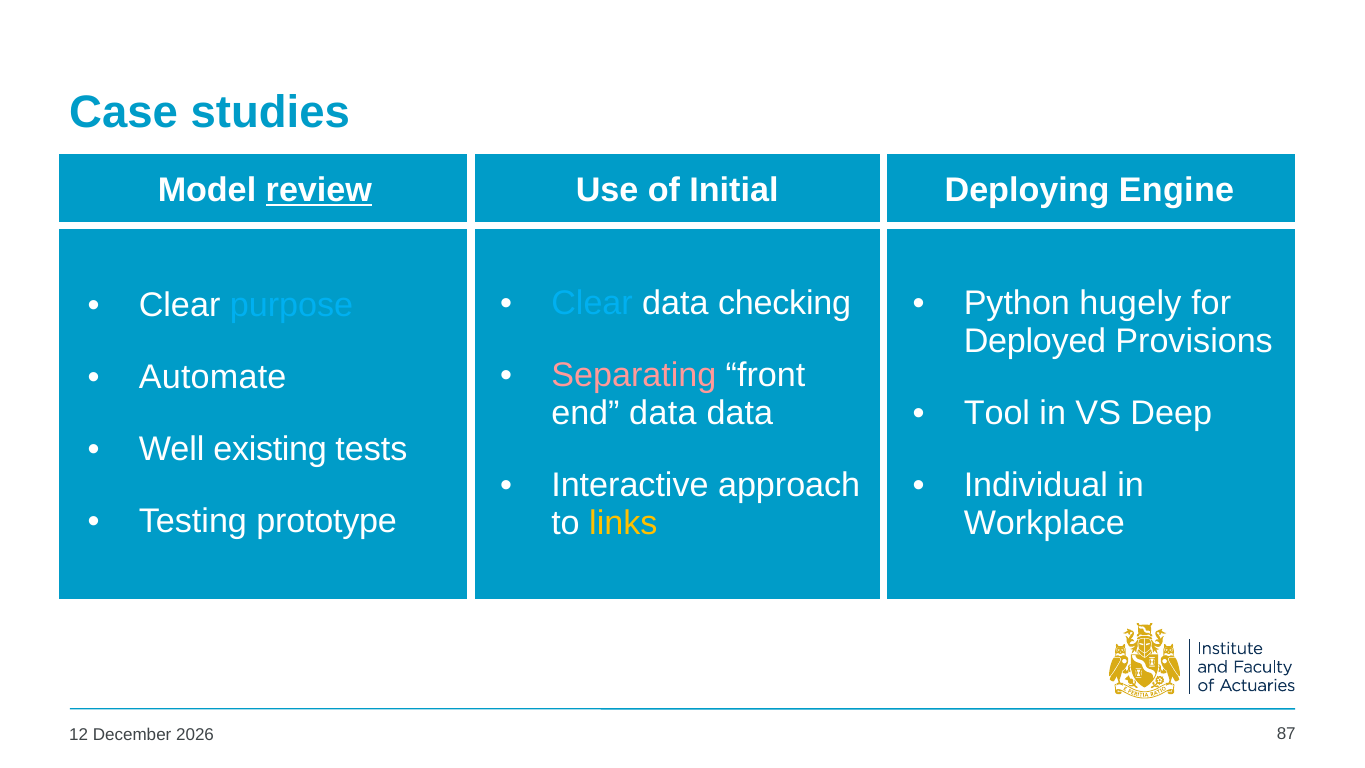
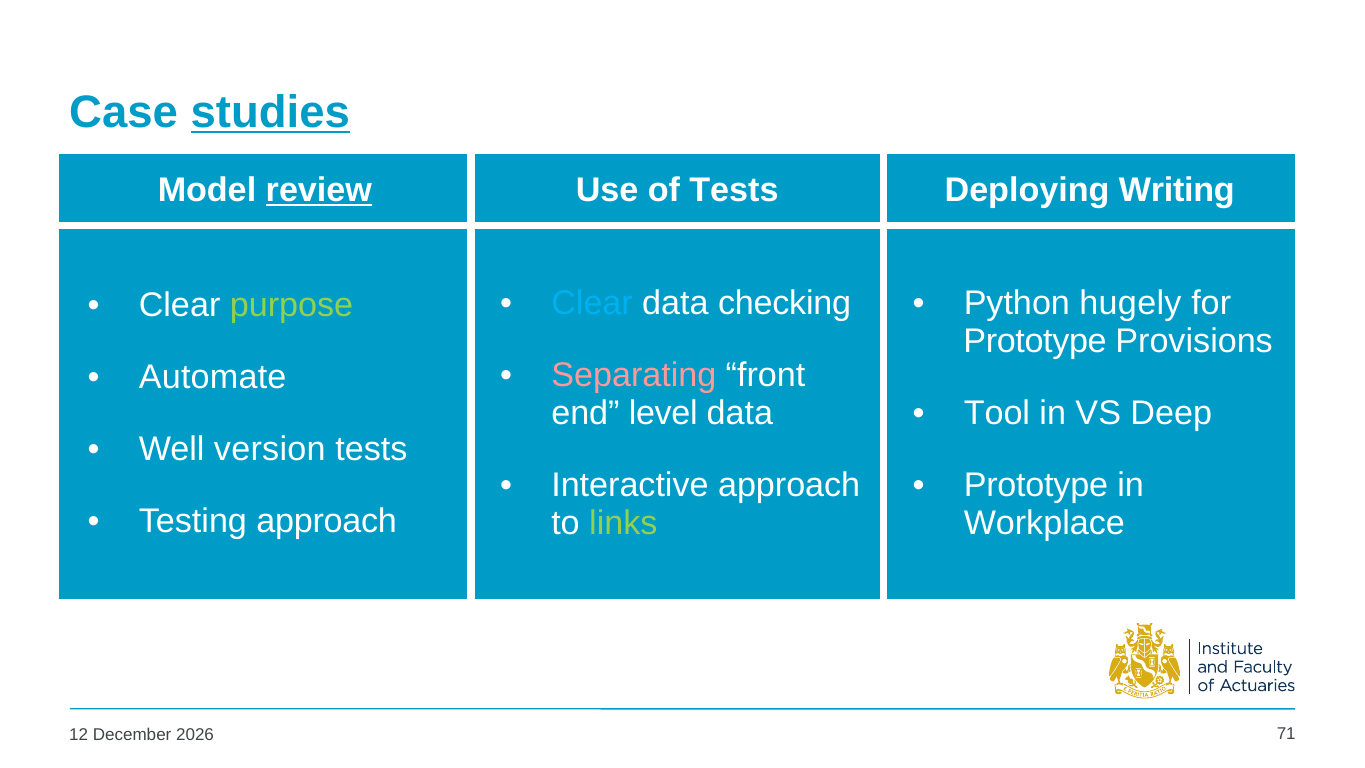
studies underline: none -> present (270, 112)
of Initial: Initial -> Tests (734, 190)
Engine: Engine -> Writing (1177, 190)
purpose colour: light blue -> light green (291, 305)
Deployed: Deployed -> Prototype (1035, 341)
end data: data -> level (663, 413)
existing: existing -> version (270, 449)
Individual: Individual -> Prototype (1036, 485)
Testing prototype: prototype -> approach (327, 521)
links colour: yellow -> light green (623, 523)
87: 87 -> 71 (1286, 733)
